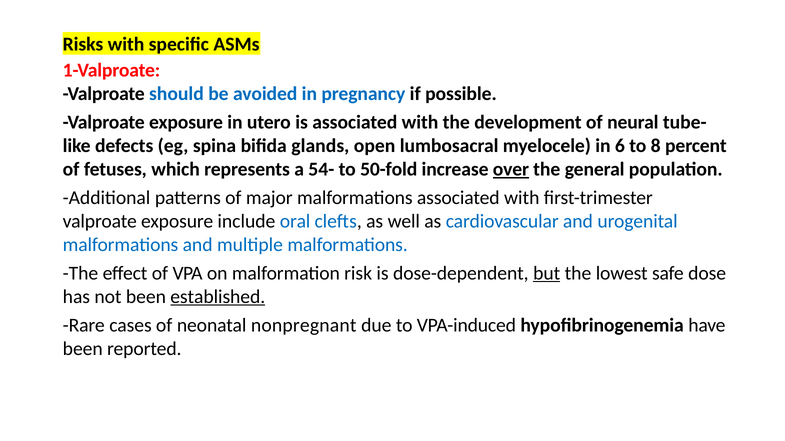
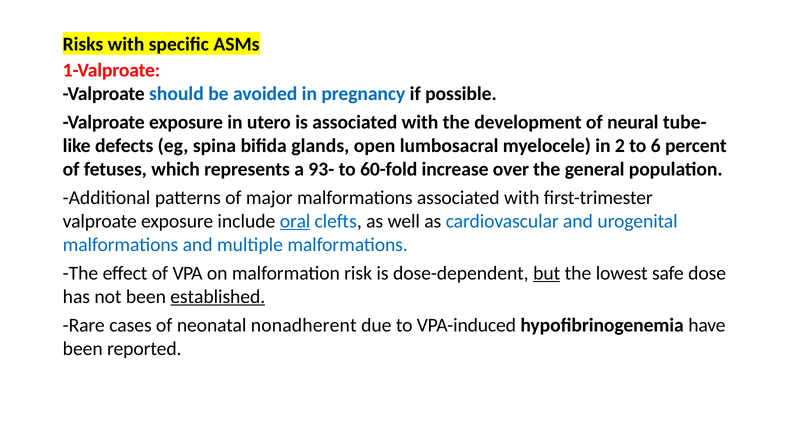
6: 6 -> 2 (620, 146)
8: 8 -> 6 (656, 146)
54-: 54- -> 93- (321, 169)
50-fold: 50-fold -> 60-fold (389, 169)
over underline: present -> none (511, 169)
oral underline: none -> present (295, 222)
nonpregnant: nonpregnant -> nonadherent (304, 326)
